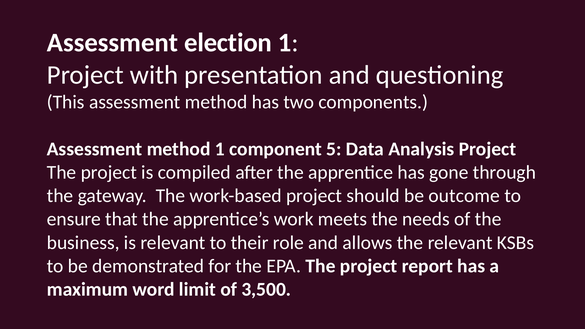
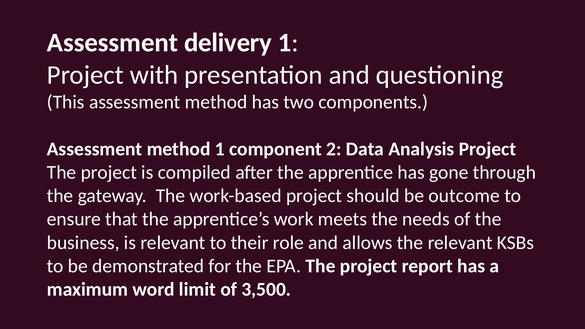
election: election -> delivery (228, 43)
5: 5 -> 2 (334, 149)
